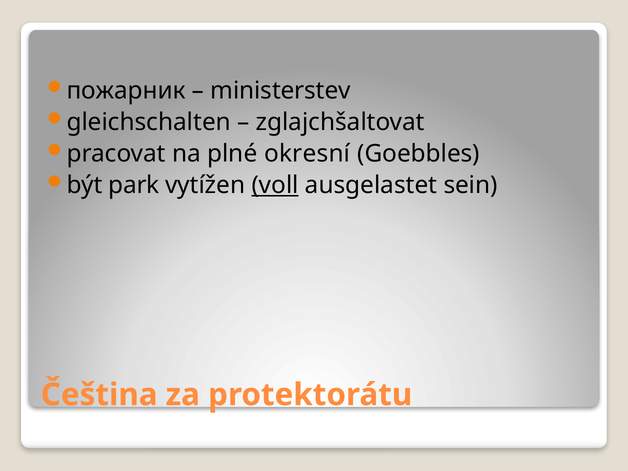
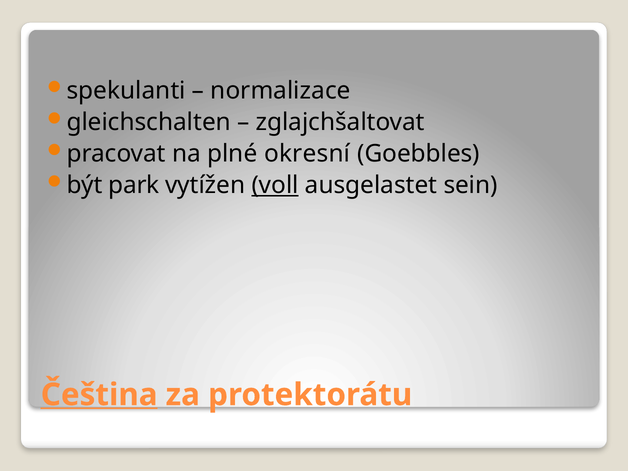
пожарник: пожарник -> spekulanti (126, 91)
ministerstev: ministerstev -> normalizace (281, 91)
Čeština underline: none -> present (99, 395)
